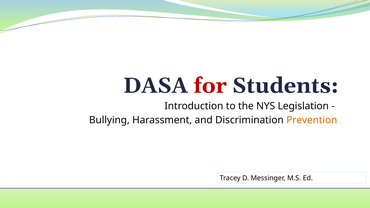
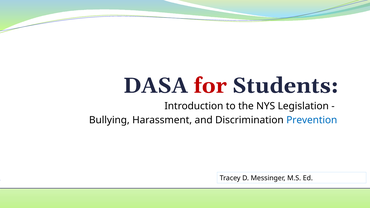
Prevention colour: orange -> blue (312, 120)
